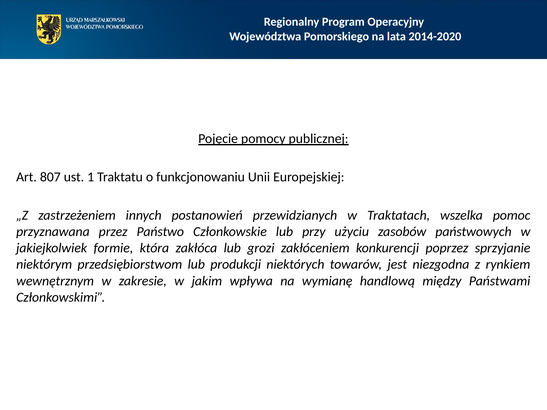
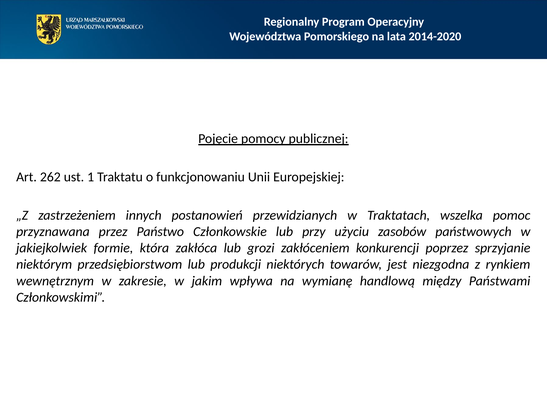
807: 807 -> 262 (50, 177)
